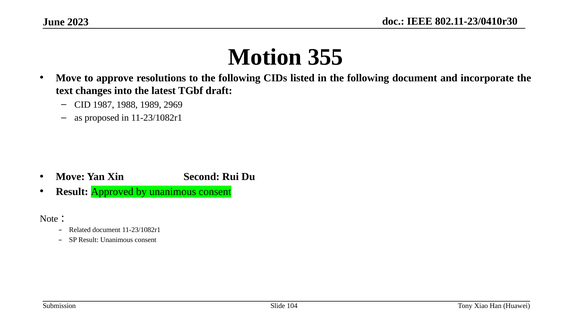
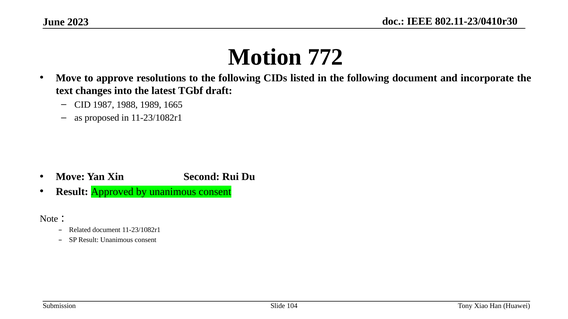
355: 355 -> 772 (325, 57)
2969: 2969 -> 1665 (173, 105)
